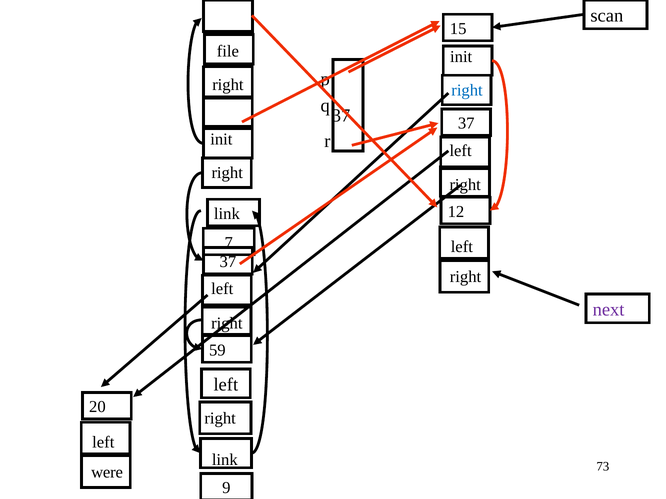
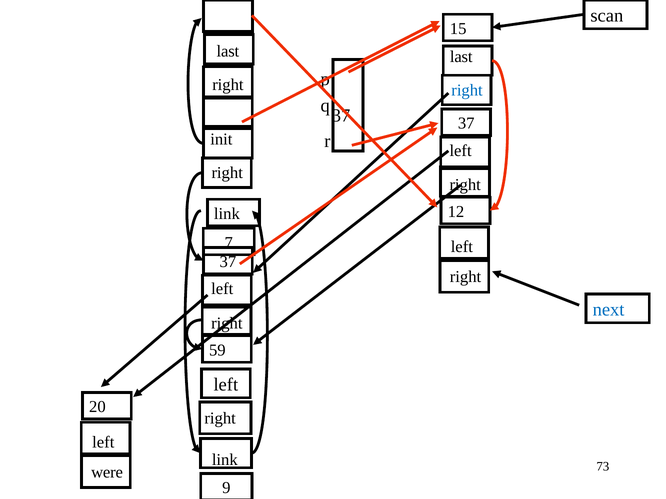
file: file -> last (228, 51)
init: init -> last (461, 57)
next colour: purple -> blue (609, 310)
